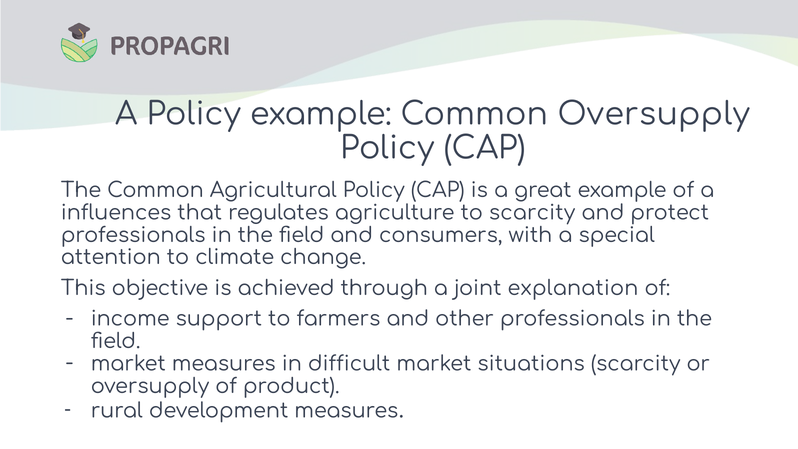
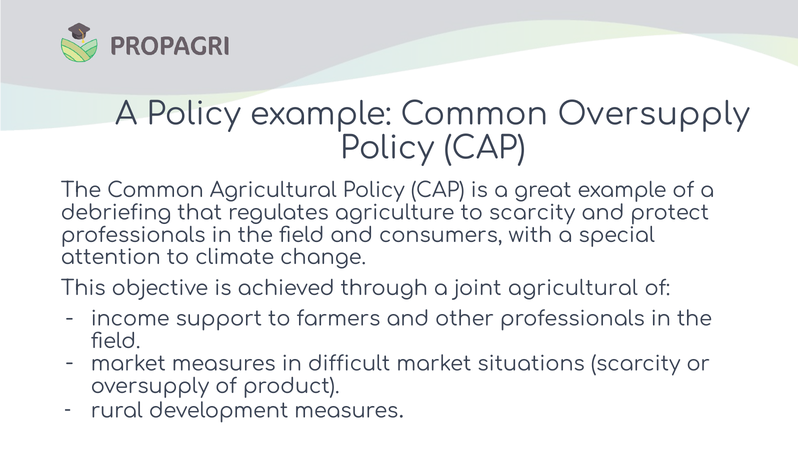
influences: influences -> debriefing (116, 213)
joint explanation: explanation -> agricultural (573, 288)
